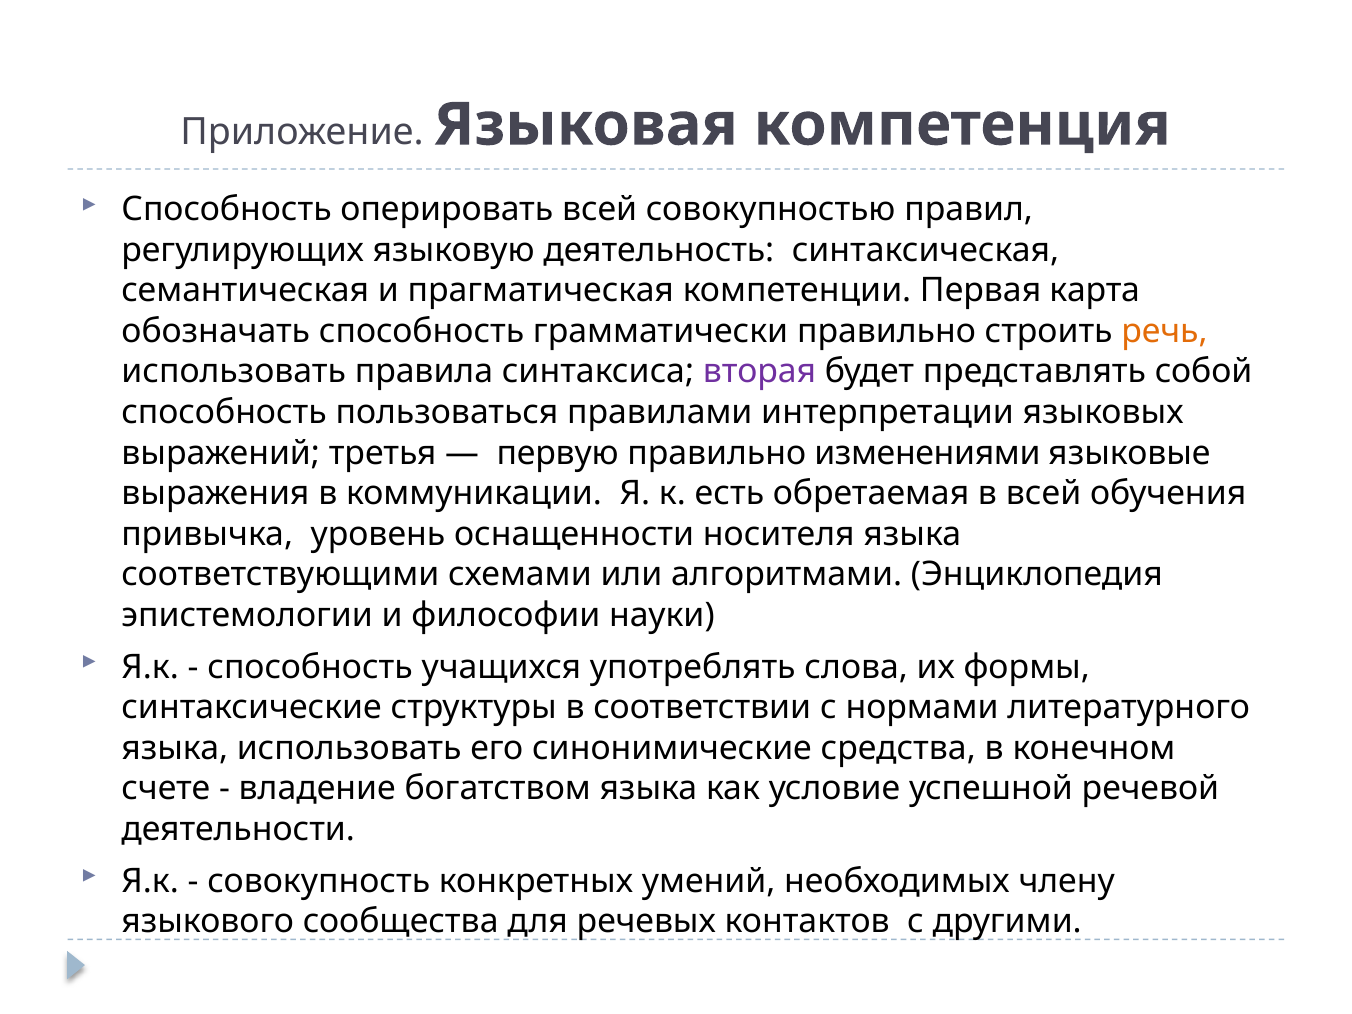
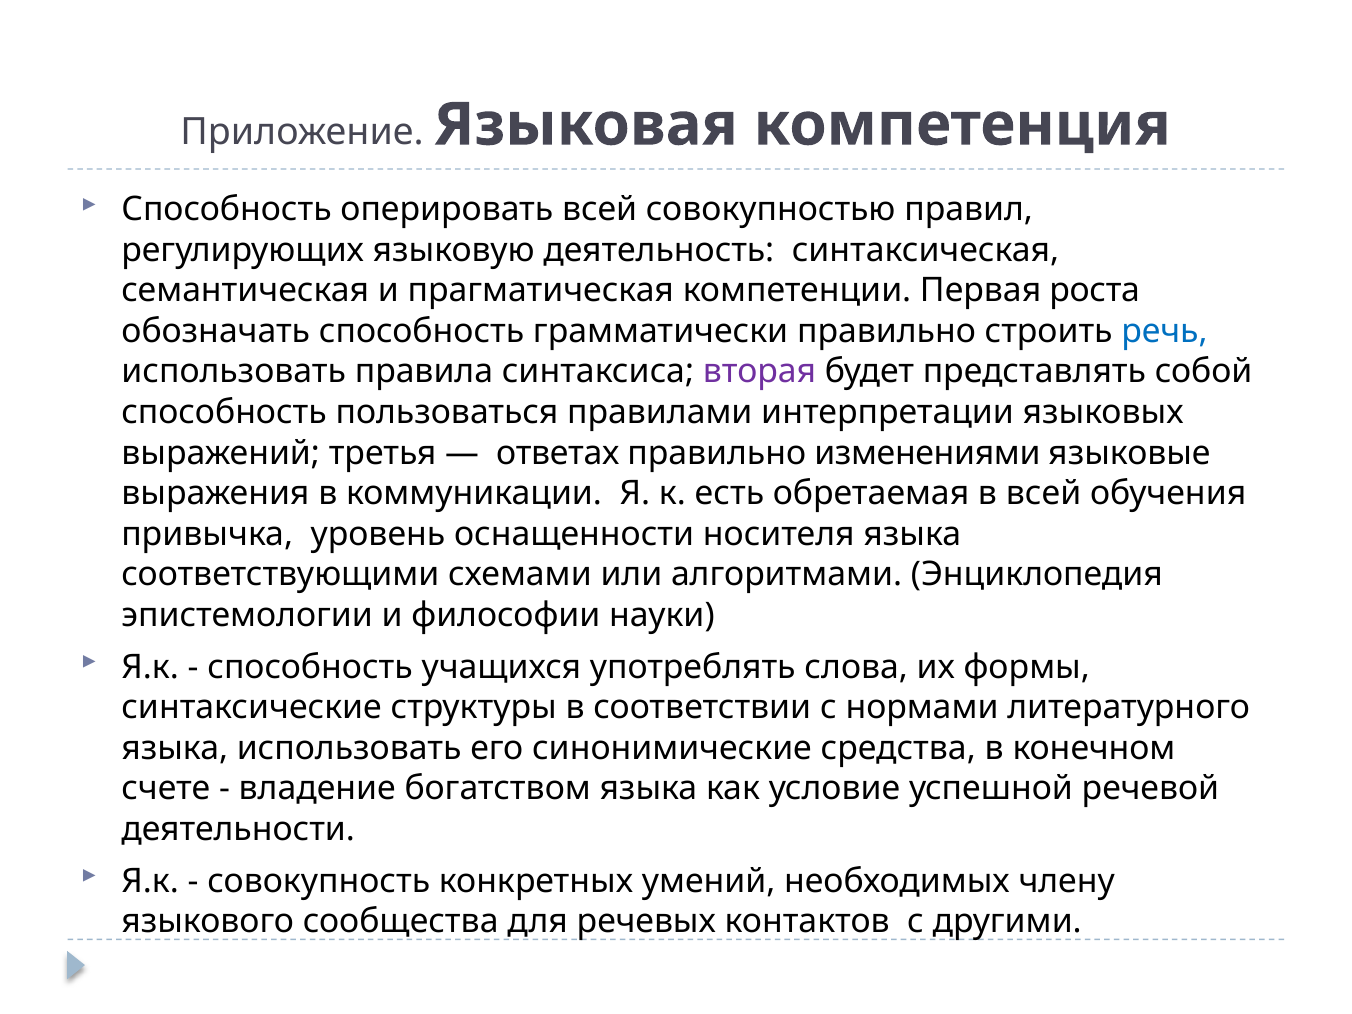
карта: карта -> роста (1095, 291)
речь colour: orange -> blue (1165, 331)
первую: первую -> ответах (558, 453)
